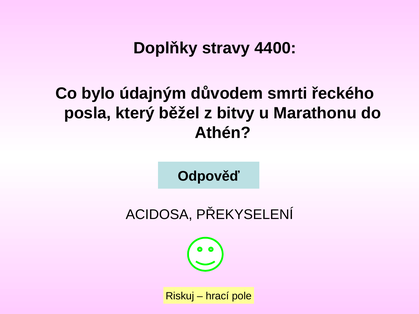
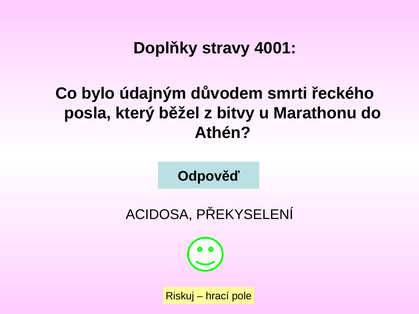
4400: 4400 -> 4001 (275, 48)
